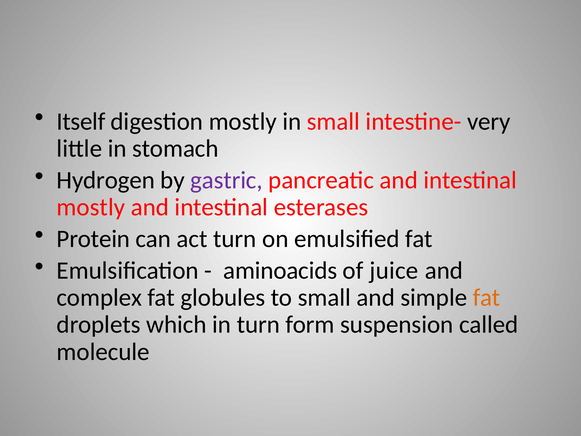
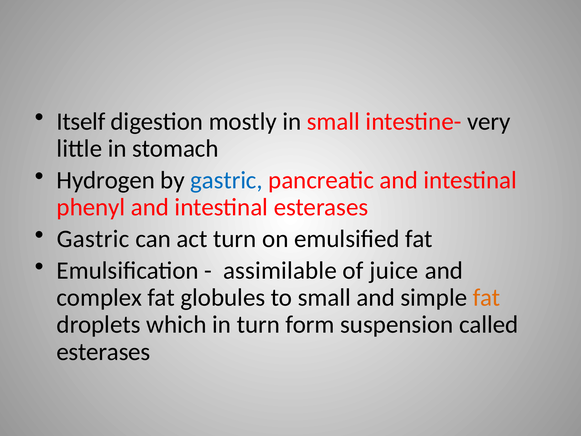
gastric colour: purple -> blue (226, 180)
mostly: mostly -> phenyl (91, 207)
Protein: Protein -> Gastric (93, 239)
aminoacids: aminoacids -> assimilable (280, 270)
molecule: molecule -> esterases (103, 352)
